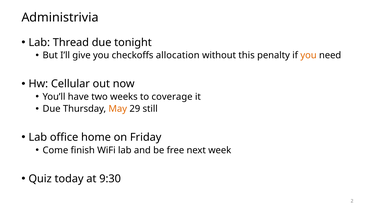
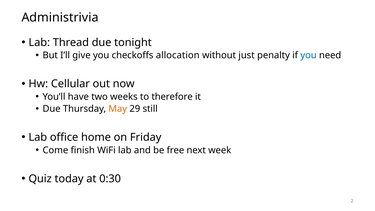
this: this -> just (247, 55)
you colour: orange -> blue (309, 55)
coverage: coverage -> therefore (172, 97)
9:30: 9:30 -> 0:30 (110, 179)
